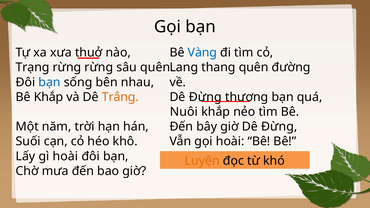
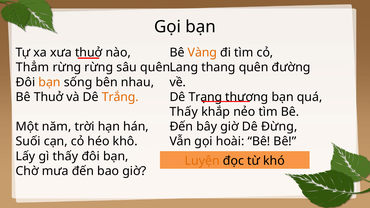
Vàng colour: blue -> orange (202, 53)
Trạng: Trạng -> Thẳm (32, 67)
bạn colour: blue -> orange (50, 82)
Bê Khắp: Khắp -> Thuở (49, 97)
Đừng: Đừng -> Trạng (205, 97)
Nuôi: Nuôi -> Thấy (184, 112)
gì hoài: hoài -> thấy (65, 156)
